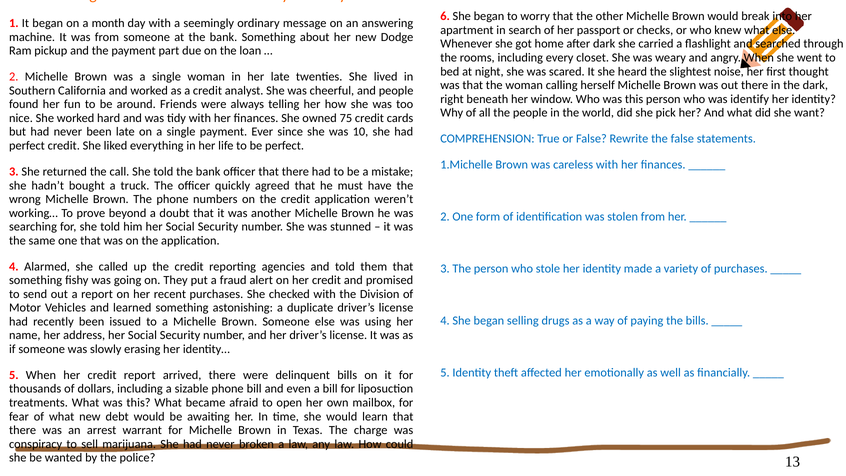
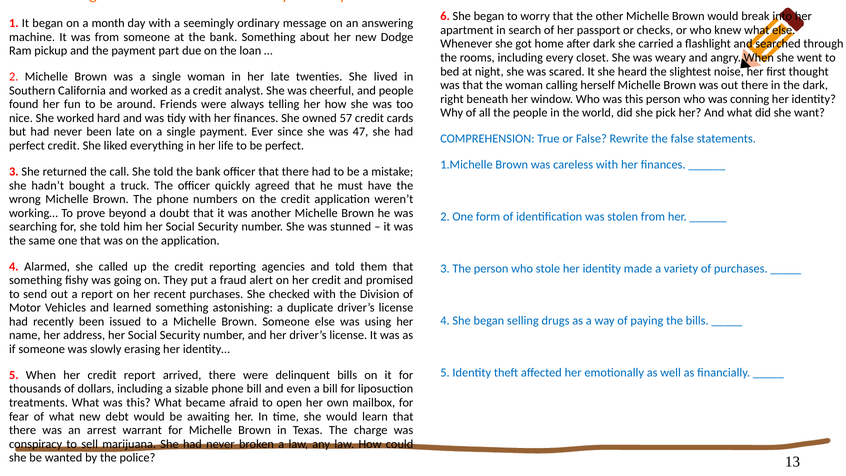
identify: identify -> conning (750, 99)
75: 75 -> 57 (346, 118)
10: 10 -> 47 (360, 132)
